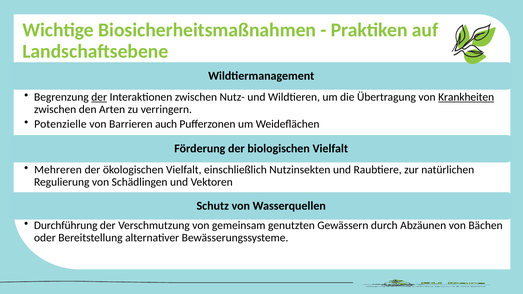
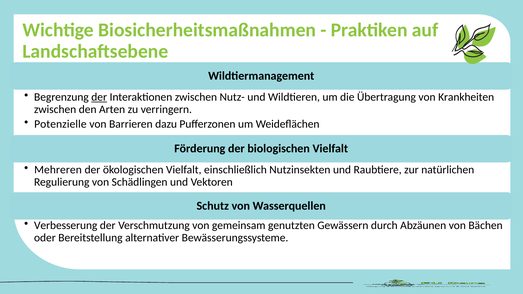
Krankheiten underline: present -> none (466, 97)
auch: auch -> dazu (166, 124)
Durchführung: Durchführung -> Verbesserung (66, 226)
